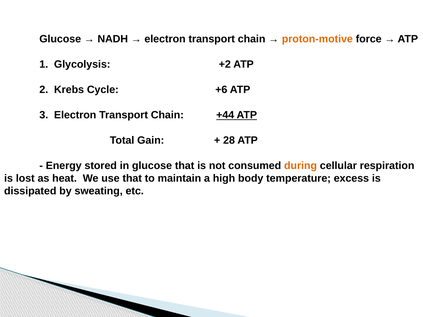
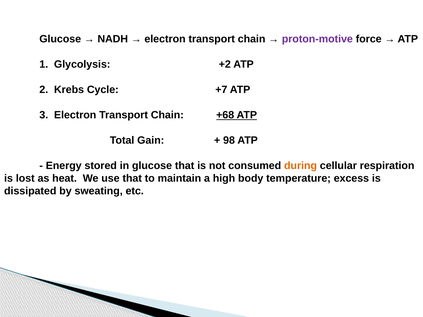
proton-motive colour: orange -> purple (317, 39)
+6: +6 -> +7 (221, 90)
+44: +44 -> +68 (225, 115)
28: 28 -> 98 (229, 140)
